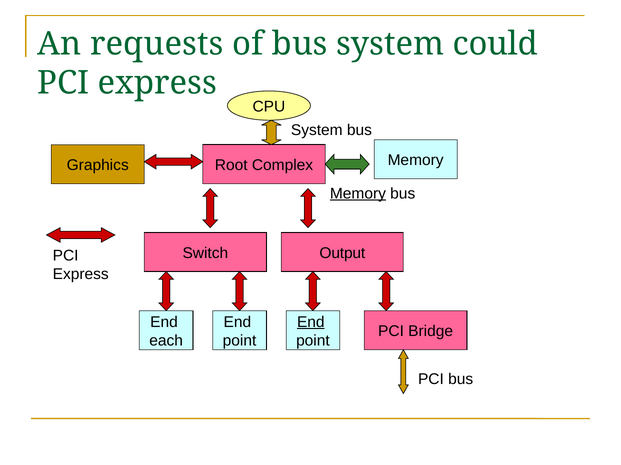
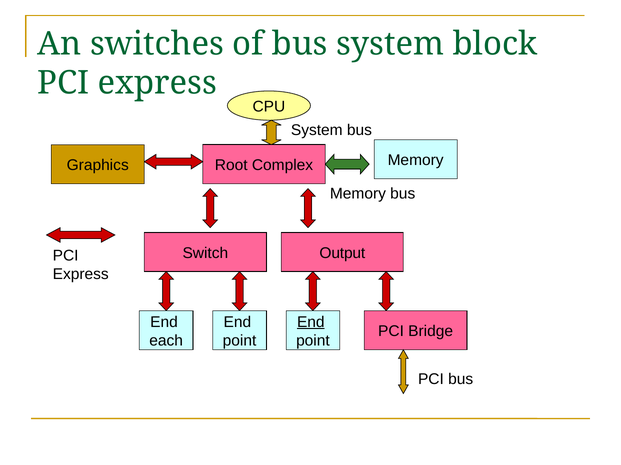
requests: requests -> switches (157, 44)
could: could -> block (495, 44)
Memory underline: present -> none (358, 194)
